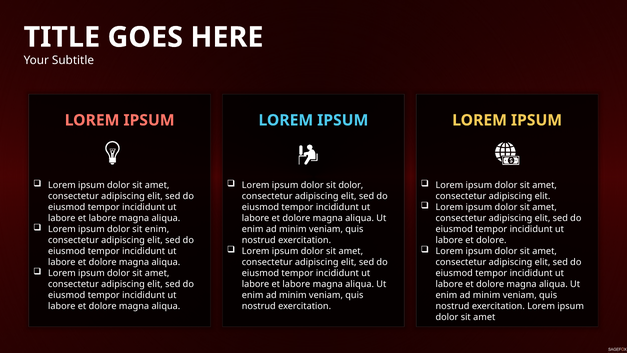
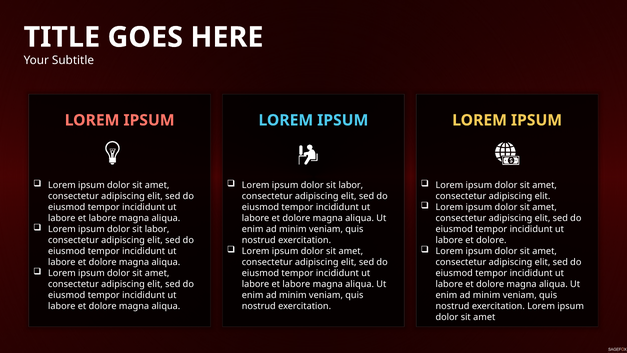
dolor: dolor -> labor (351, 185)
enim: enim -> labor (157, 229)
